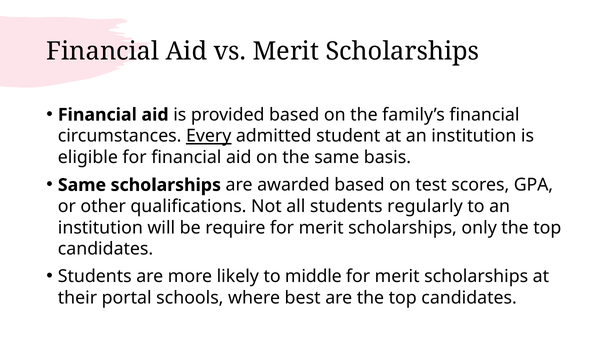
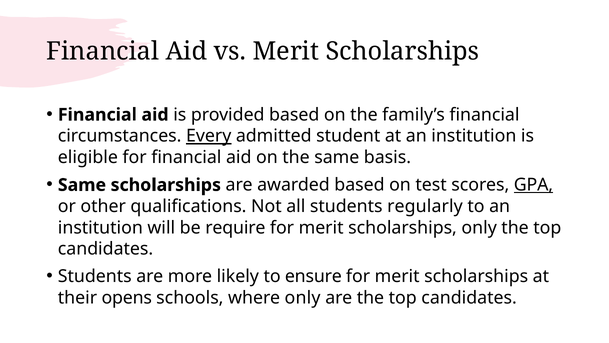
GPA underline: none -> present (533, 185)
middle: middle -> ensure (313, 276)
portal: portal -> opens (127, 298)
where best: best -> only (303, 298)
